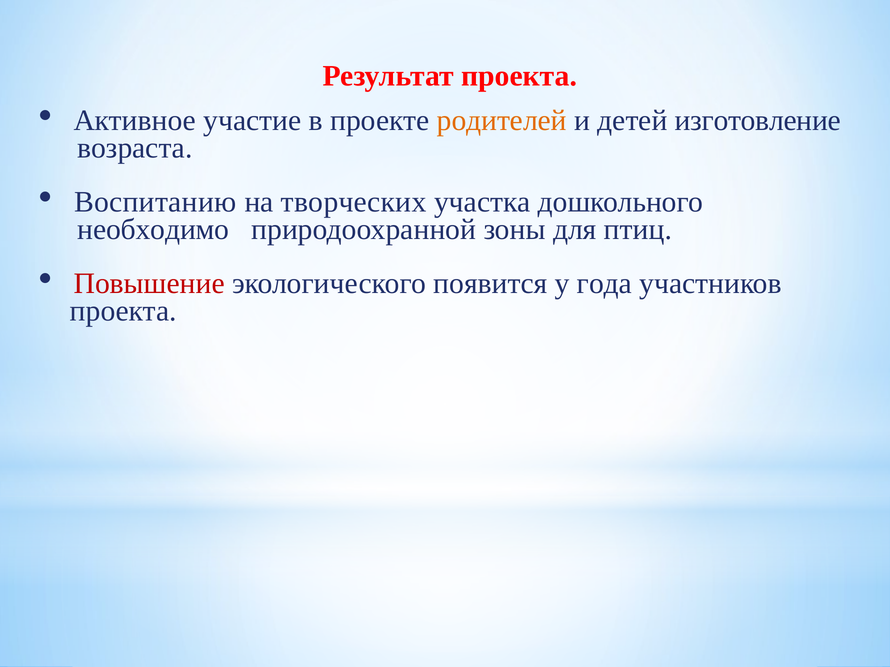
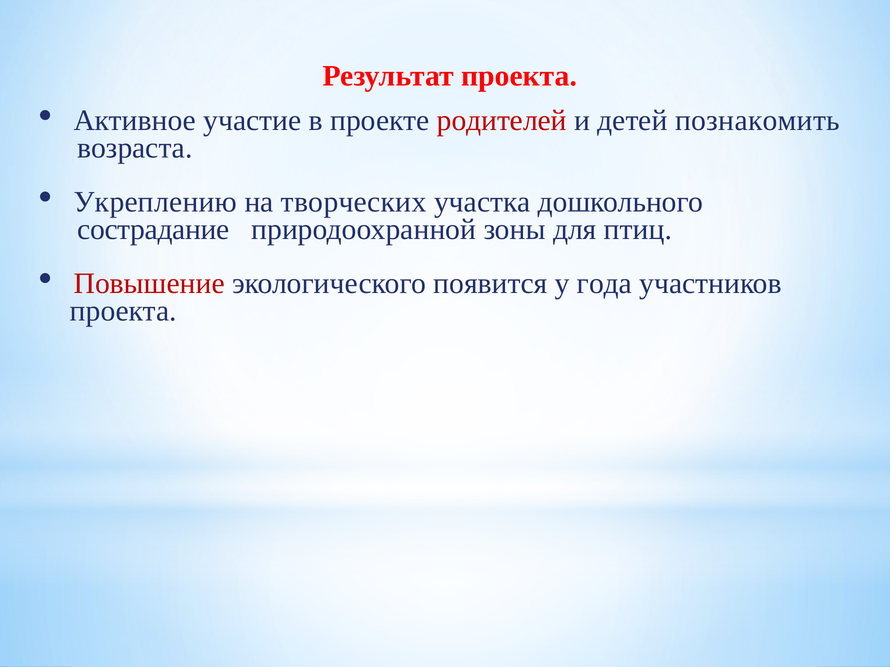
родителей colour: orange -> red (502, 121)
изготовление: изготовление -> познакомить (757, 121)
Воспитанию: Воспитанию -> Укреплению (155, 202)
необходимо: необходимо -> сострадание (153, 229)
